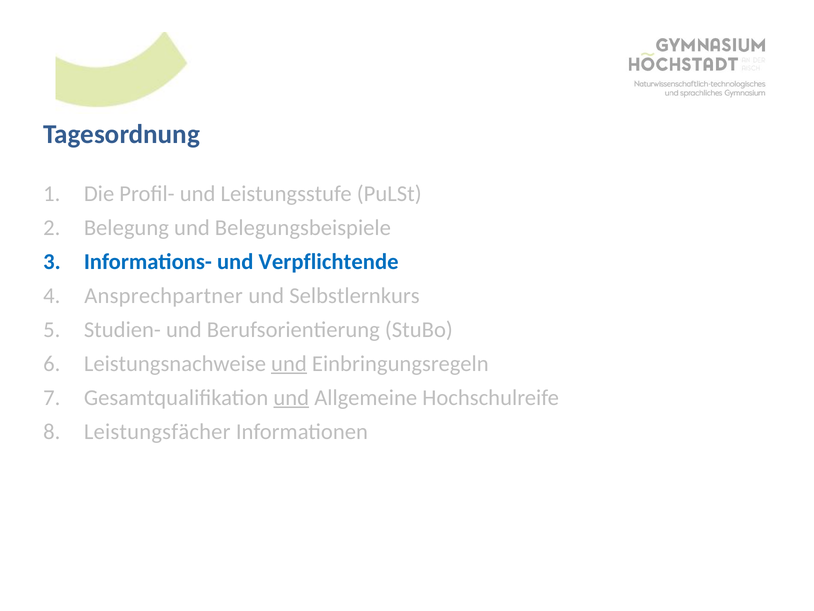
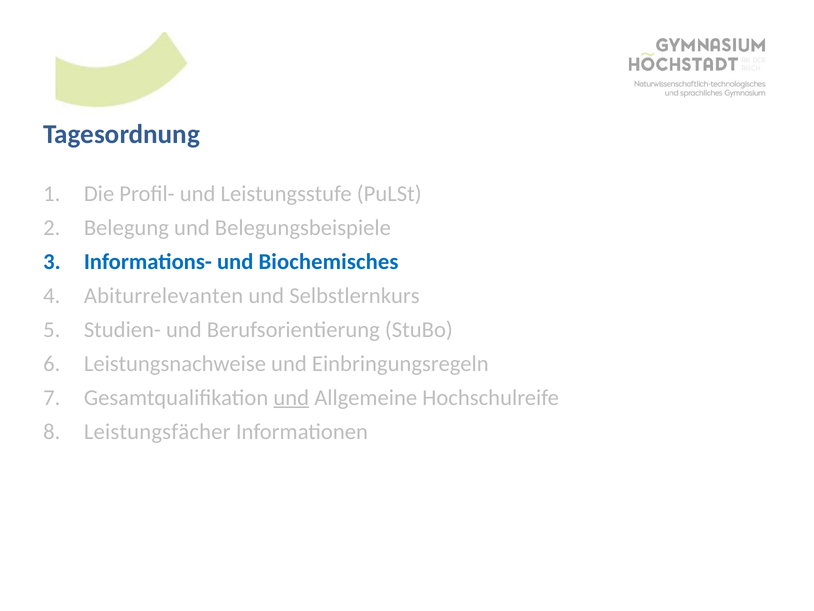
Verpflichtende: Verpflichtende -> Biochemisches (328, 262)
Ansprechpartner: Ansprechpartner -> Abiturrelevanten (164, 296)
und underline: present -> none (289, 363)
